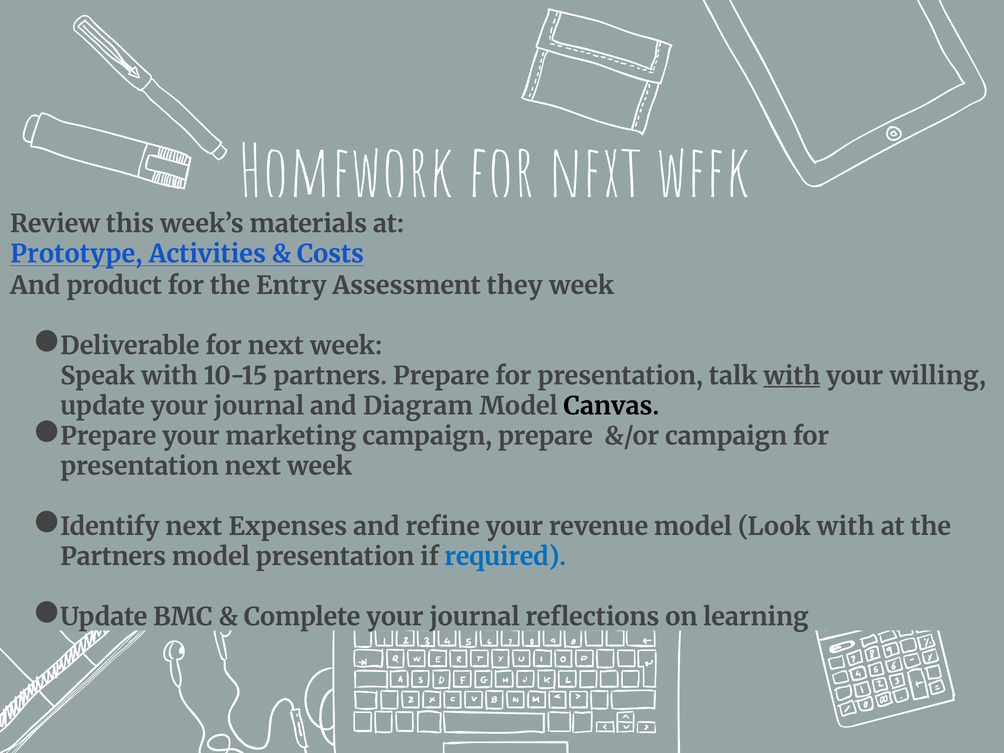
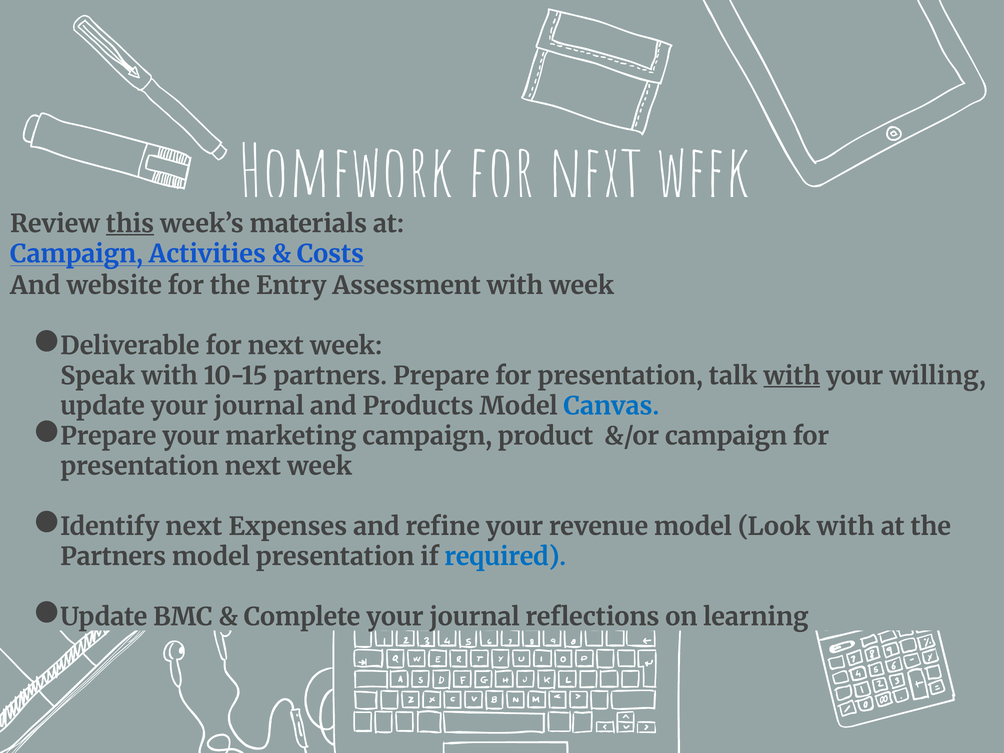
this underline: none -> present (130, 224)
Prototype: Prototype -> Campaign (76, 254)
product: product -> website (114, 286)
Assessment they: they -> with (515, 286)
Diagram: Diagram -> Products (418, 406)
Canvas colour: black -> blue (611, 406)
campaign prepare: prepare -> product (545, 436)
